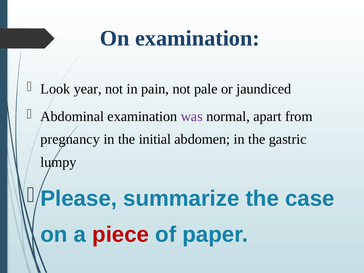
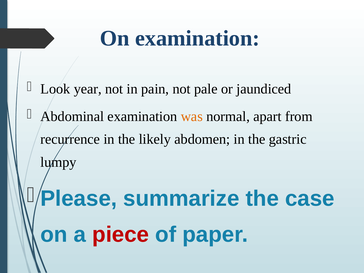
was colour: purple -> orange (192, 116)
pregnancy: pregnancy -> recurrence (70, 139)
initial: initial -> likely (155, 139)
